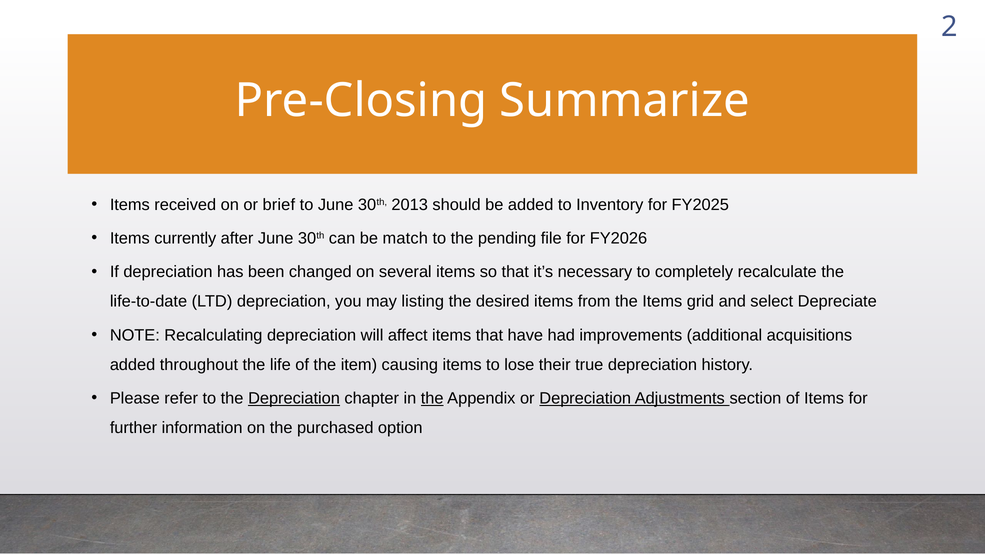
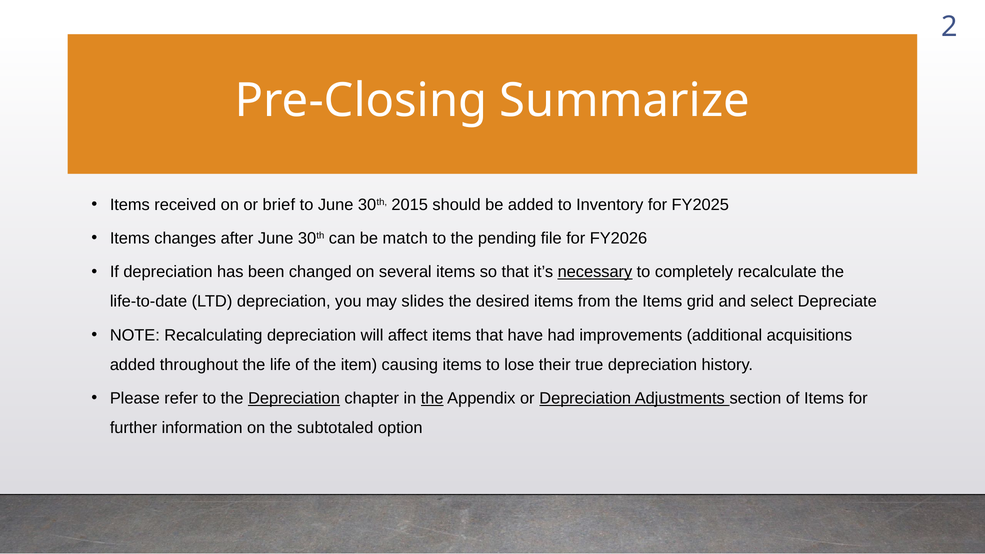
2013: 2013 -> 2015 (410, 205)
currently: currently -> changes (185, 238)
necessary underline: none -> present (595, 272)
listing: listing -> slides (423, 302)
purchased: purchased -> subtotaled (335, 428)
